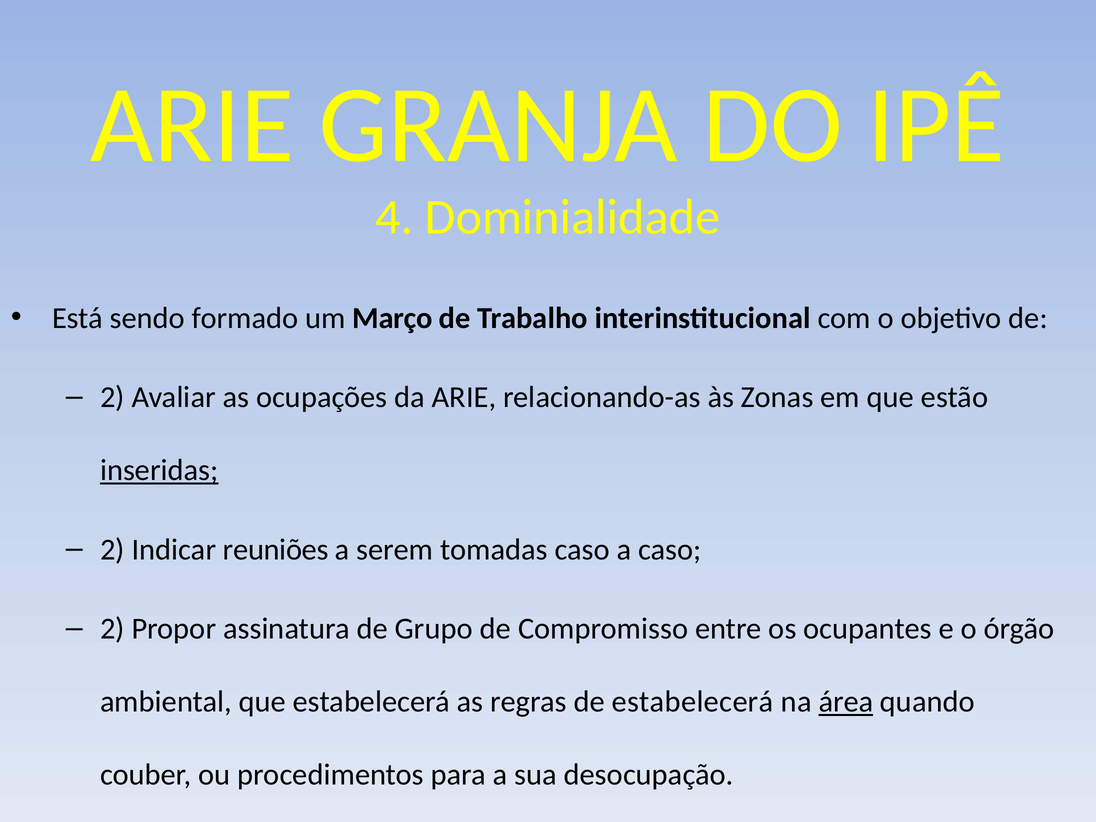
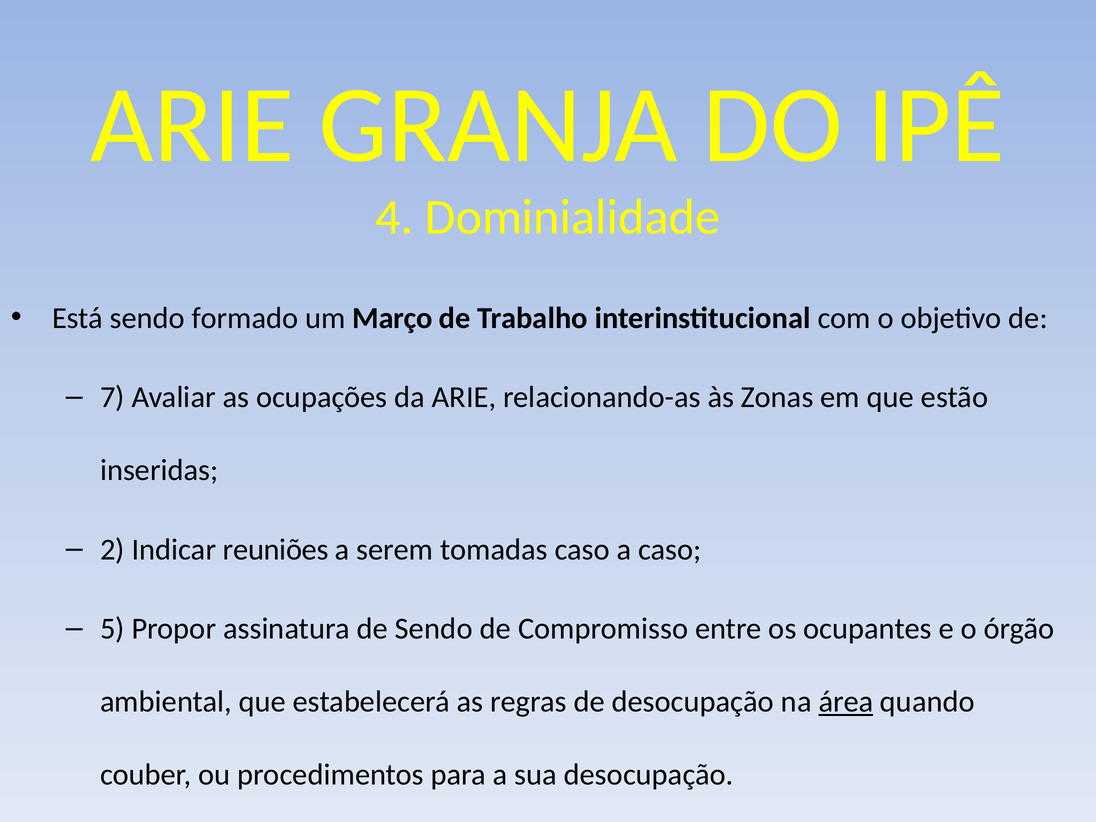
2: 2 -> 7 (112, 397)
inseridas underline: present -> none (159, 470)
2: 2 -> 5 (112, 629)
de Grupo: Grupo -> Sendo (434, 629)
de estabelecerá: estabelecerá -> desocupação (693, 702)
